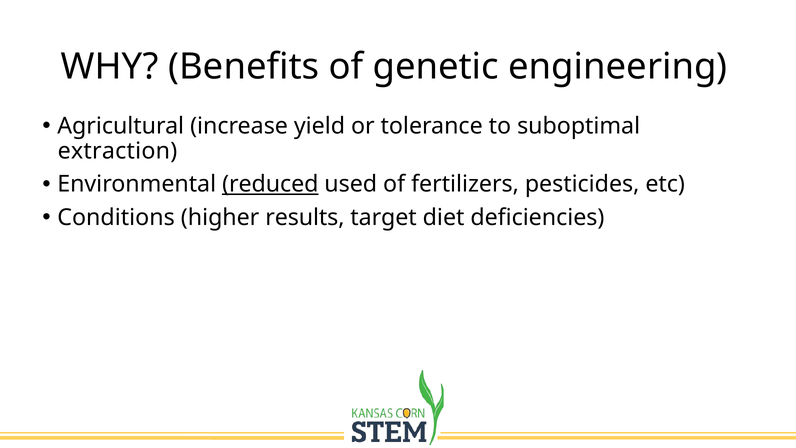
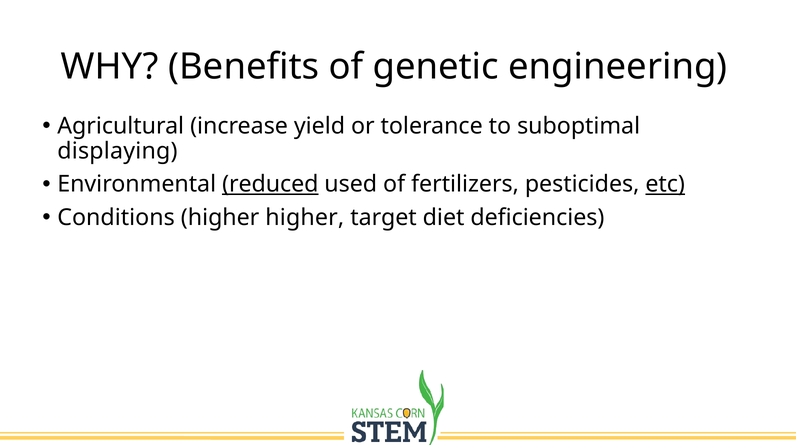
extraction: extraction -> displaying (117, 151)
etc underline: none -> present (665, 184)
higher results: results -> higher (305, 218)
